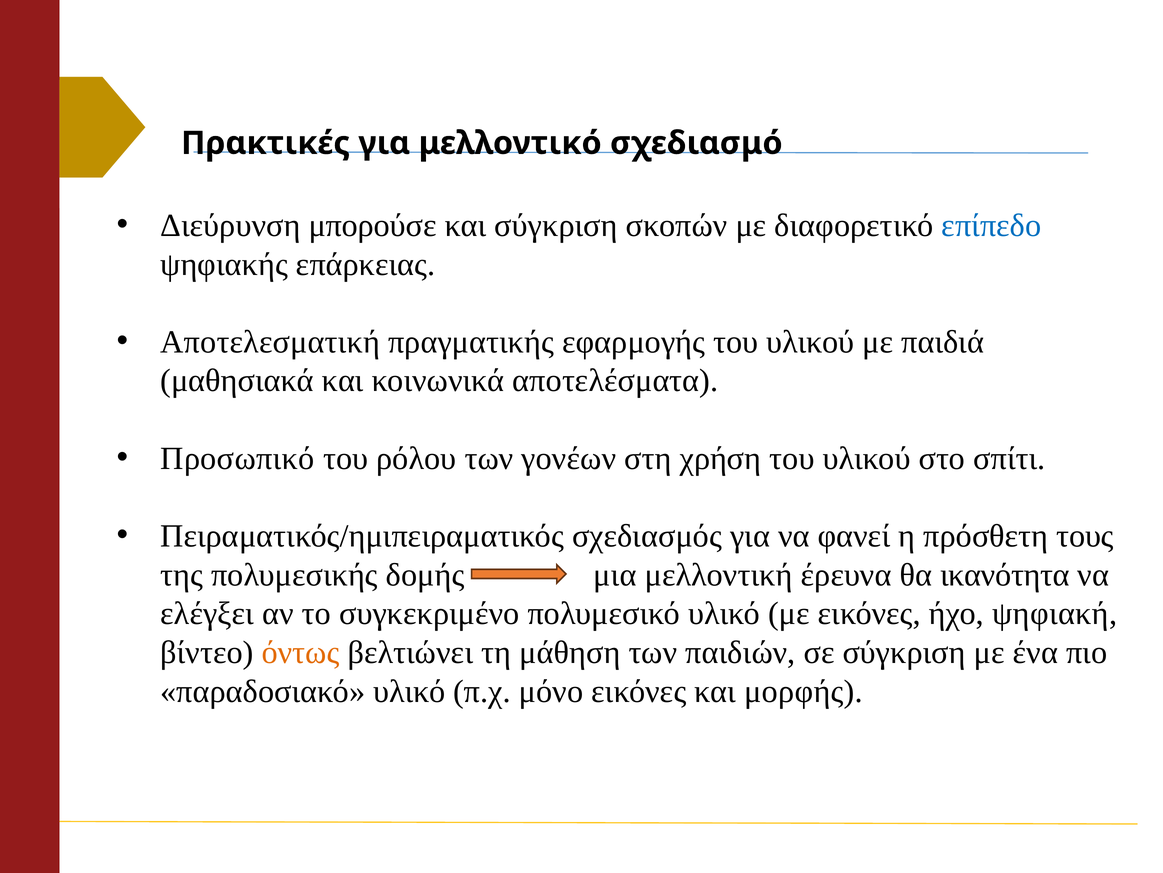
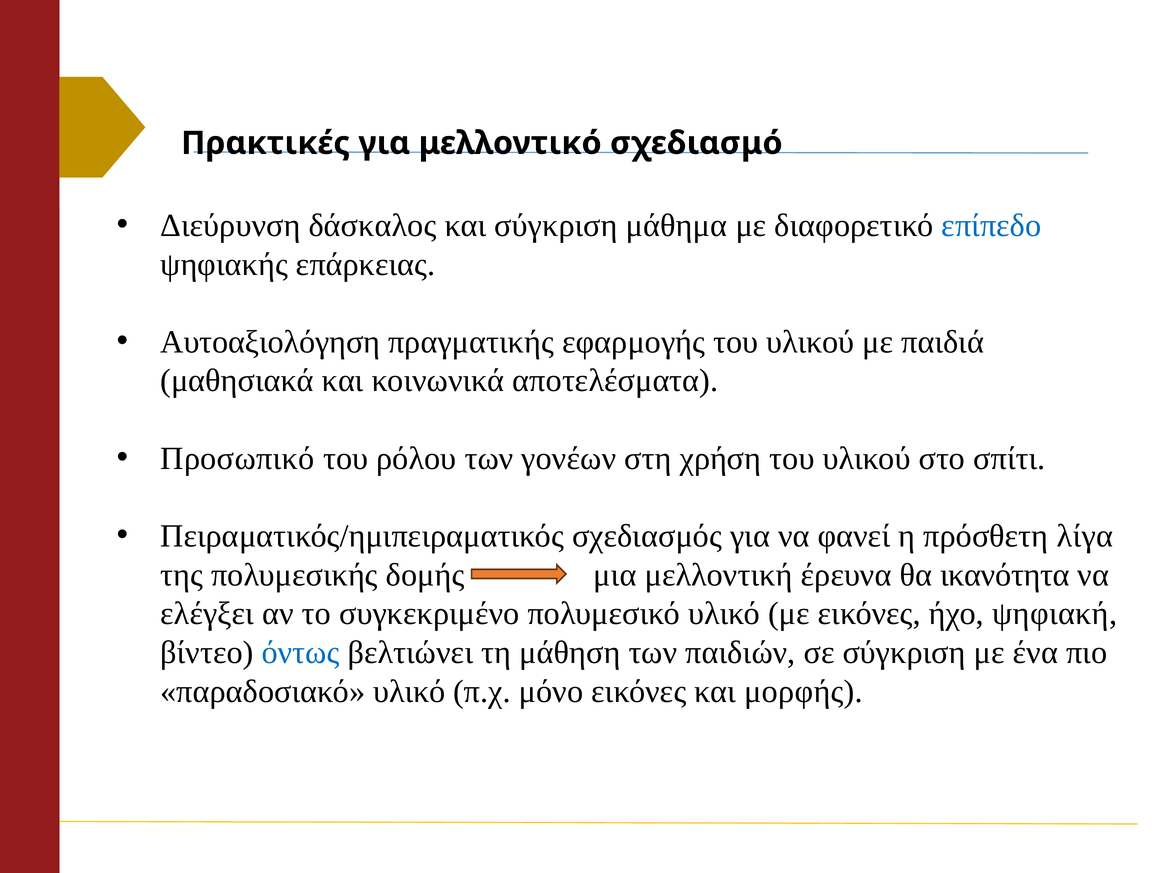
μπορούσε: μπορούσε -> δάσκαλος (372, 225)
σκοπών: σκοπών -> μάθημα (676, 225)
Αποτελεσματική: Αποτελεσματική -> Αυτοαξιολόγηση (270, 342)
τους: τους -> λίγα (1085, 536)
όντως colour: orange -> blue (301, 652)
